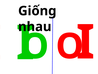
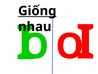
Giống underline: none -> present (37, 11)
